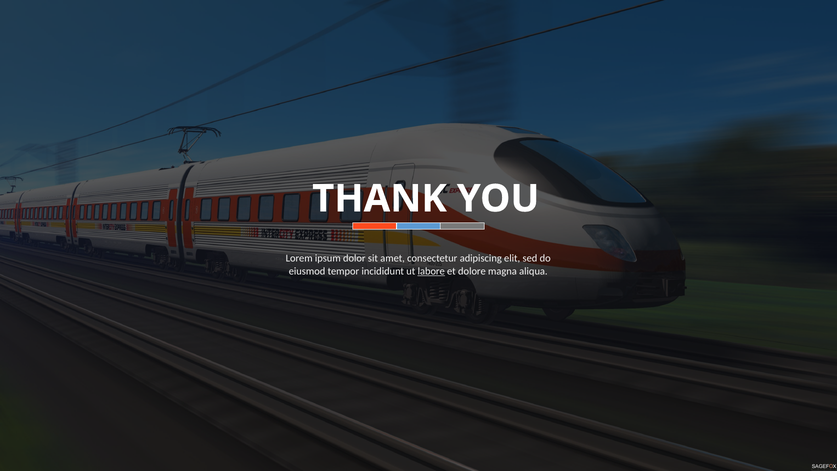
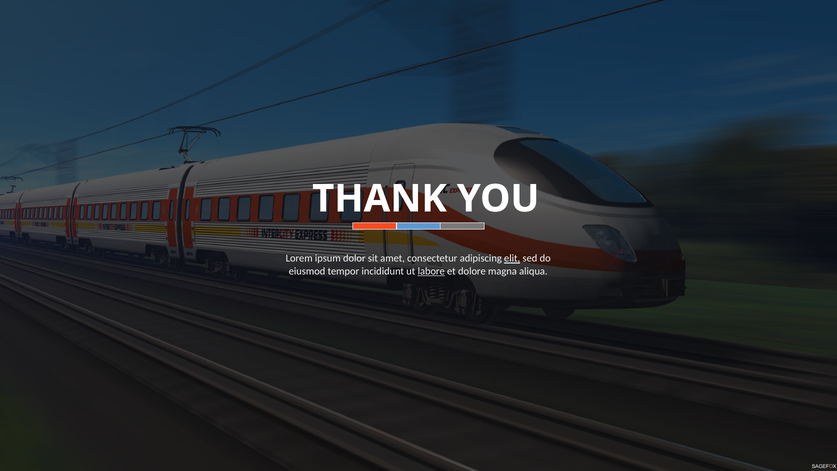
elit underline: none -> present (512, 258)
